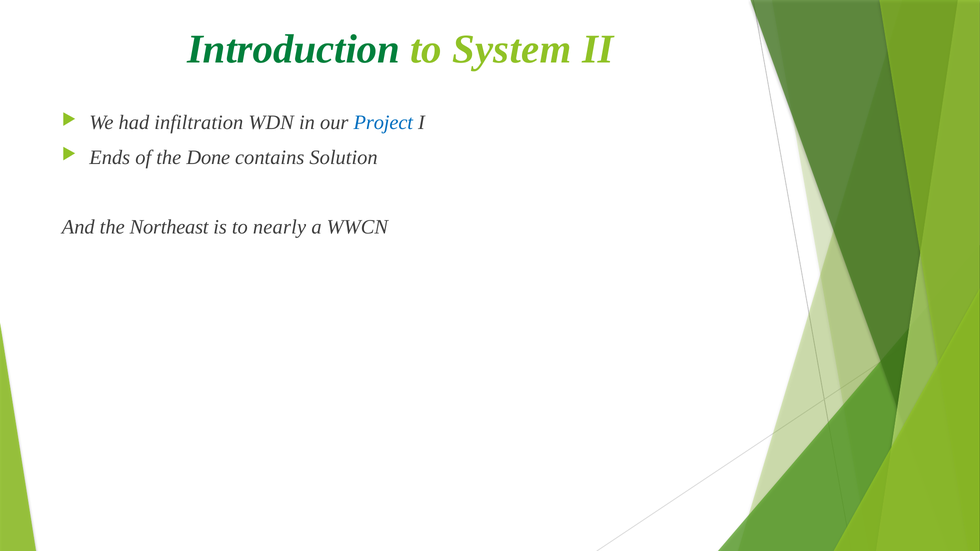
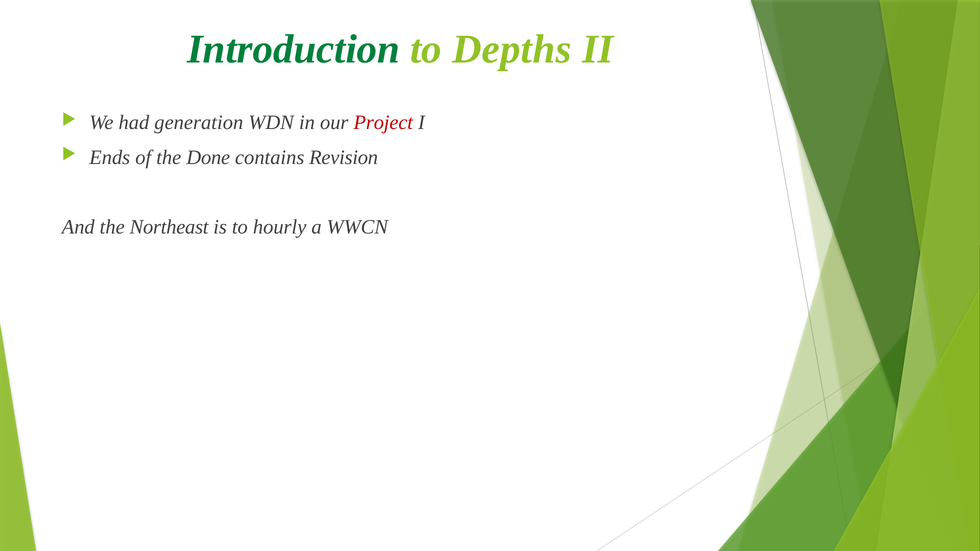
System: System -> Depths (512, 50)
infiltration: infiltration -> generation (199, 123)
Project colour: blue -> red (383, 123)
Solution: Solution -> Revision (344, 158)
nearly: nearly -> hourly (280, 227)
